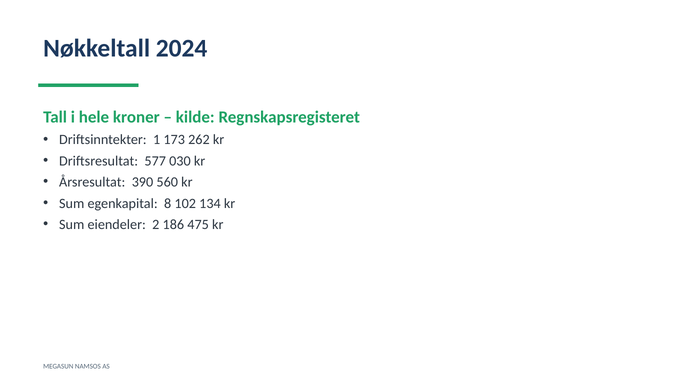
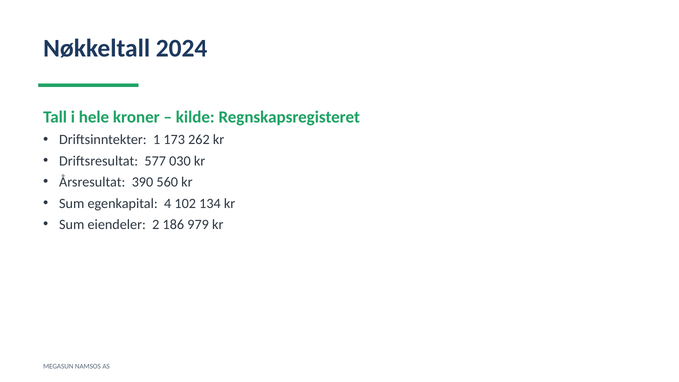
8: 8 -> 4 (168, 203)
475: 475 -> 979 (198, 225)
